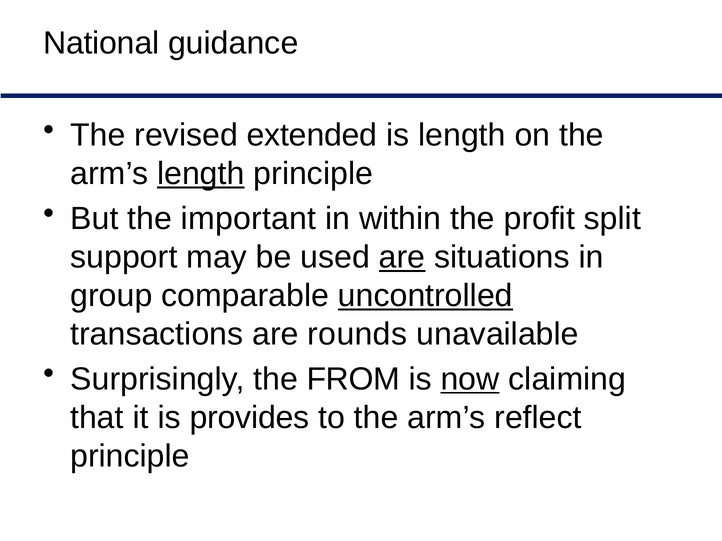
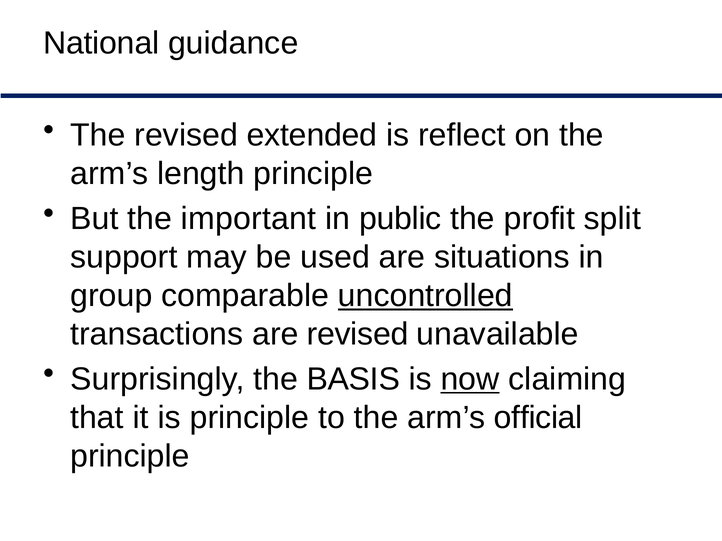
is length: length -> reflect (462, 135)
length underline: present -> none (201, 174)
within: within -> public (400, 219)
are underline: present -> none (402, 257)
are rounds: rounds -> revised (358, 334)
FROM: FROM -> BASIS (353, 379)
is provides: provides -> principle (250, 418)
reflect: reflect -> official (538, 418)
